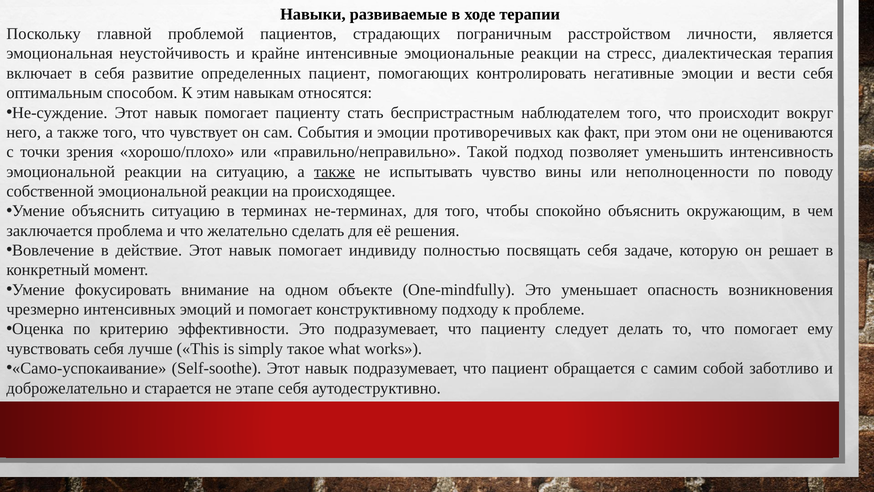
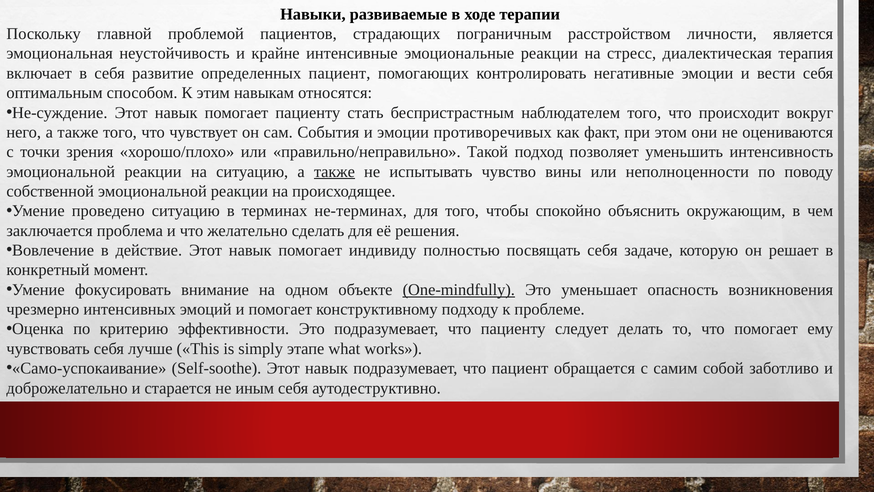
Умение объяснить: объяснить -> проведено (108, 211)
One-mindfully underline: none -> present (459, 289)
такое: такое -> этапе (306, 348)
этапе: этапе -> иным (255, 388)
